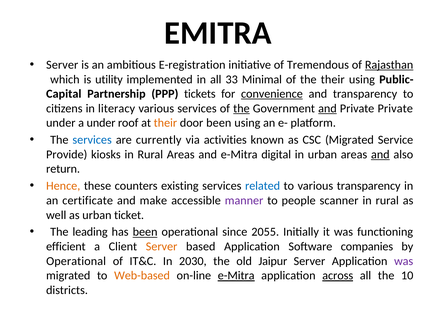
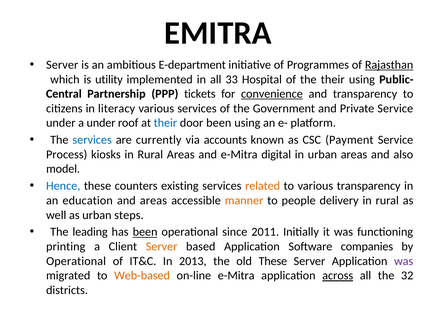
E-registration: E-registration -> E-department (192, 65)
Tremendous: Tremendous -> Programmes (318, 65)
Minimal: Minimal -> Hospital (262, 79)
Capital: Capital -> Central (64, 94)
the underline: present -> none (241, 108)
and underline: present -> none (327, 108)
Private Private: Private -> Service (395, 108)
their colour: orange -> blue (165, 123)
activities: activities -> accounts (225, 140)
CSC Migrated: Migrated -> Payment (349, 140)
Provide: Provide -> Process (67, 154)
and underline: present -> none (380, 154)
return: return -> model (63, 169)
Hence colour: orange -> blue (63, 186)
related colour: blue -> orange (263, 186)
certificate: certificate -> education (88, 200)
and make: make -> areas (153, 200)
manner colour: purple -> orange (244, 200)
scanner: scanner -> delivery (339, 200)
ticket: ticket -> steps (129, 215)
2055: 2055 -> 2011 (265, 232)
efficient: efficient -> printing (66, 247)
2030: 2030 -> 2013 (193, 261)
old Jaipur: Jaipur -> These (273, 261)
e-Mitra underline: present -> none (236, 276)
10: 10 -> 32 (407, 276)
